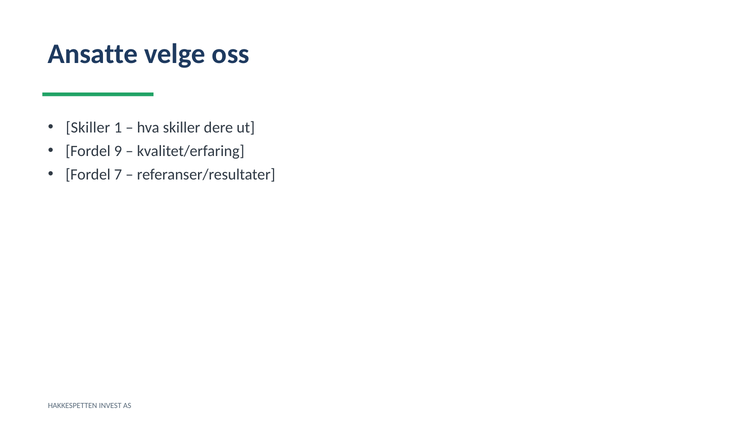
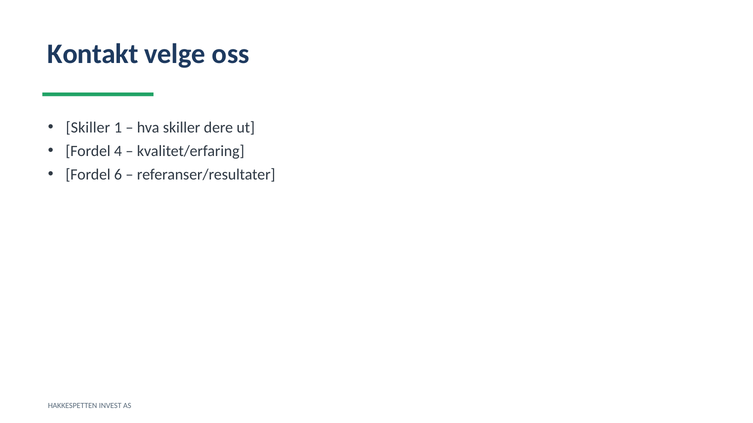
Ansatte: Ansatte -> Kontakt (93, 54)
9: 9 -> 4 (118, 151)
7: 7 -> 6 (118, 175)
